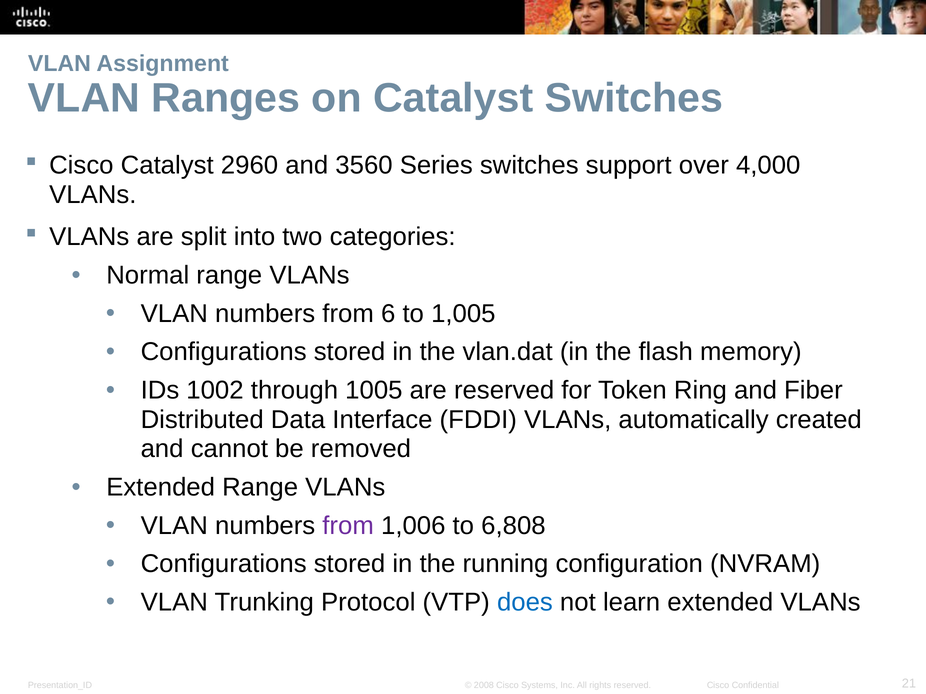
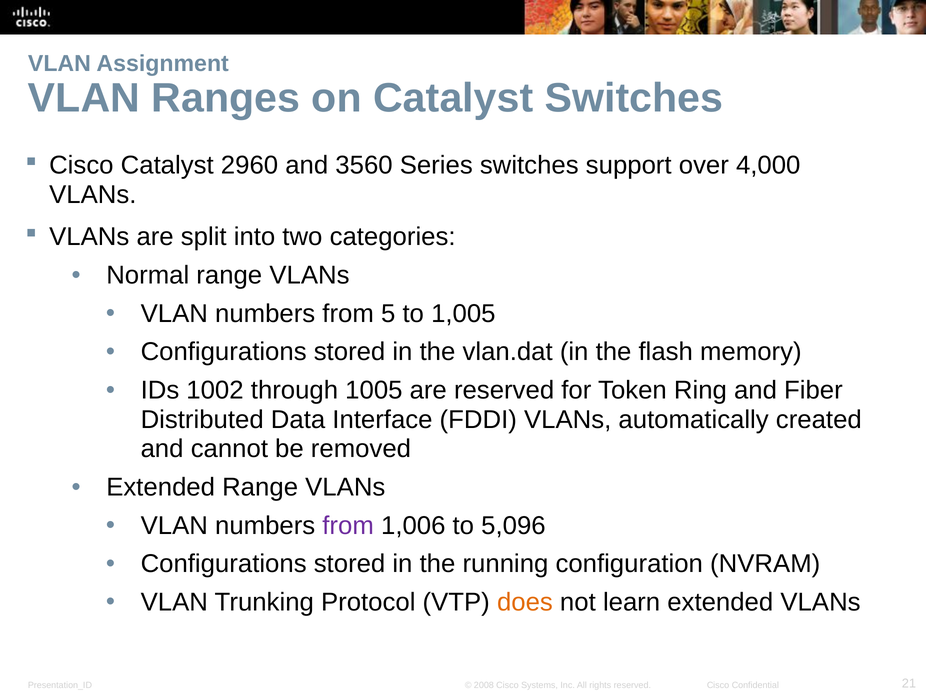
6: 6 -> 5 (388, 314)
6,808: 6,808 -> 5,096 (513, 526)
does colour: blue -> orange (525, 603)
